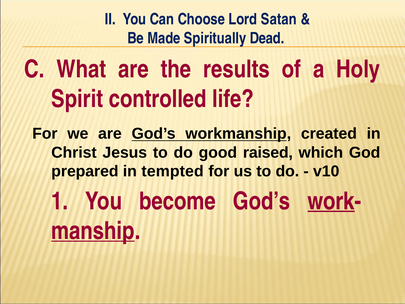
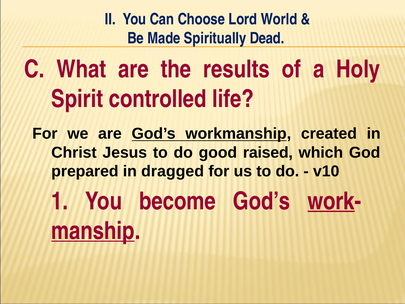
Satan: Satan -> World (279, 19)
tempted: tempted -> dragged (173, 171)
